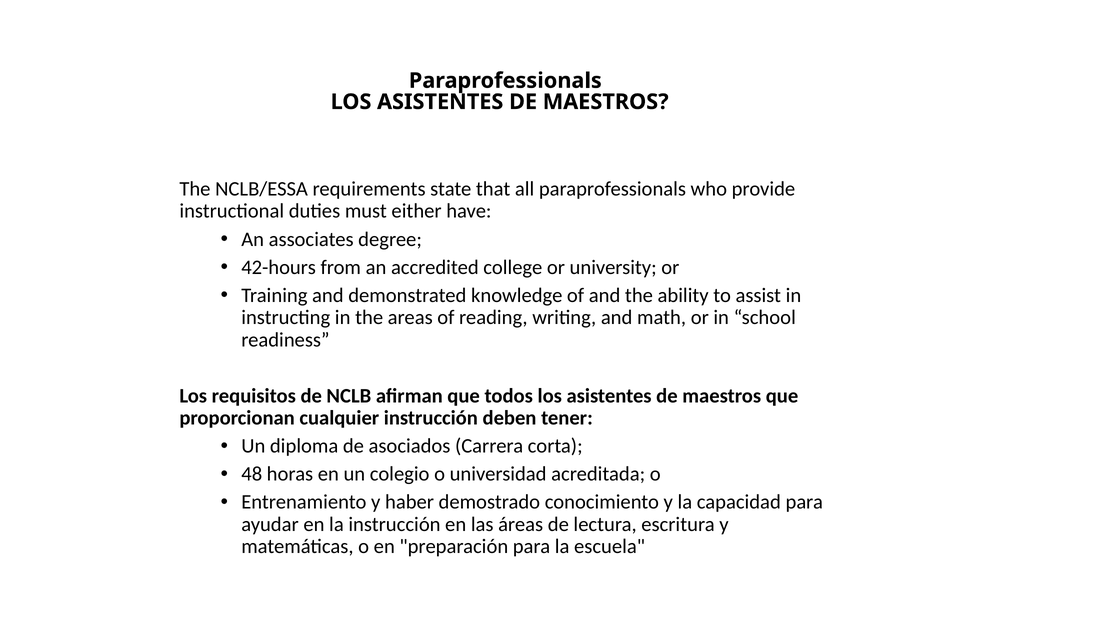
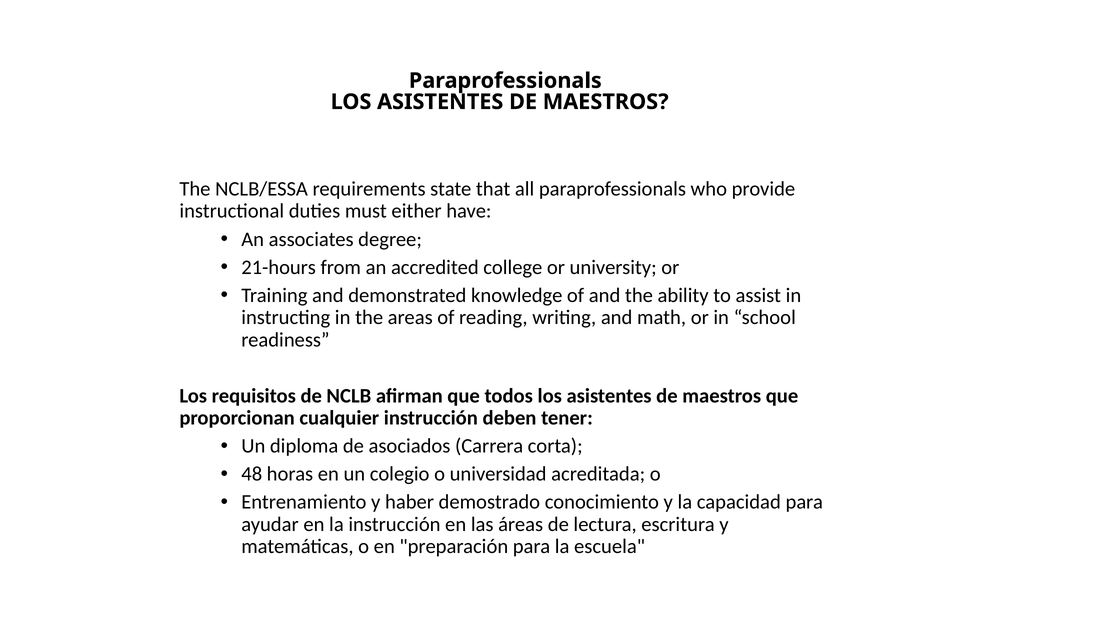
42-hours: 42-hours -> 21-hours (279, 267)
